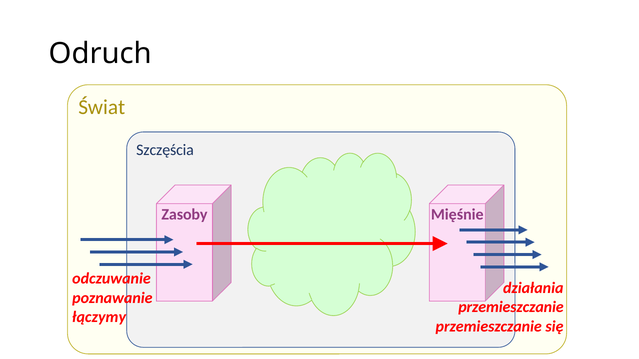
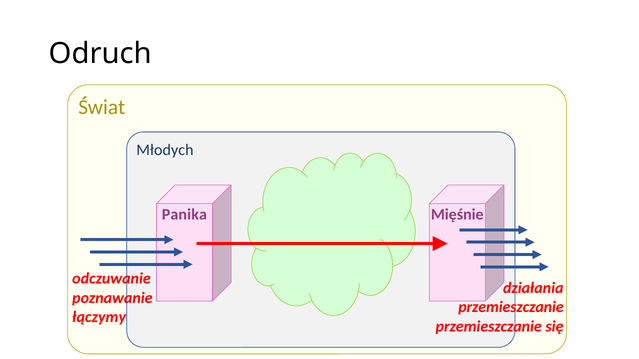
Szczęścia: Szczęścia -> Młodych (165, 150)
Zasoby: Zasoby -> Panika (184, 215)
